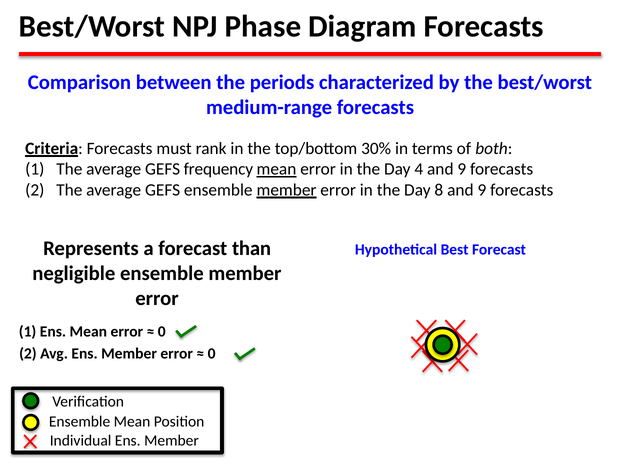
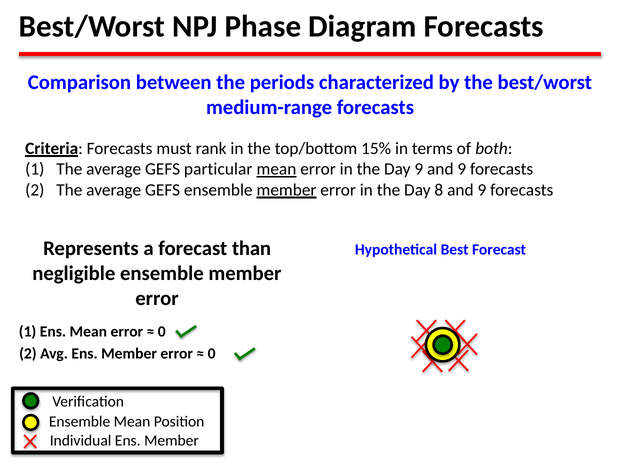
30%: 30% -> 15% (376, 148)
frequency: frequency -> particular (218, 169)
Day 4: 4 -> 9 (419, 169)
